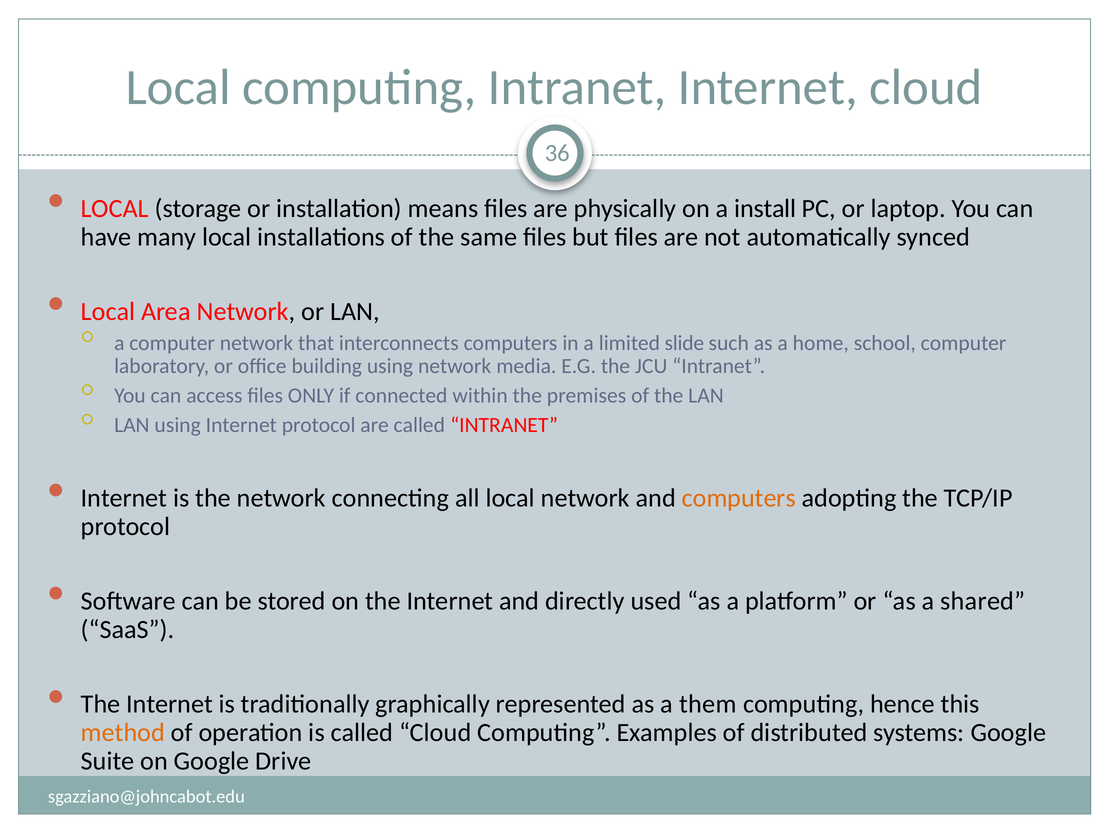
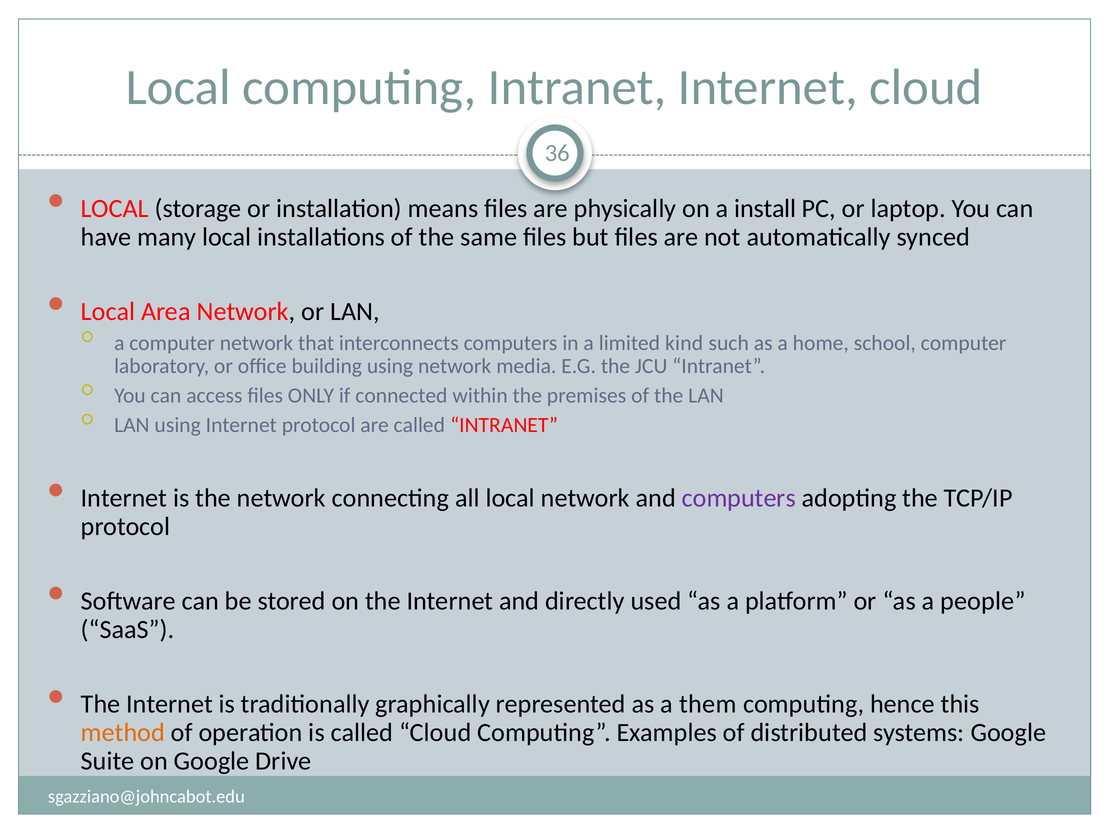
slide: slide -> kind (684, 343)
computers colour: orange -> purple (739, 498)
shared: shared -> people (983, 601)
